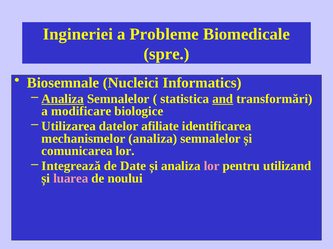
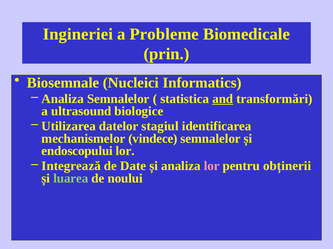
spre: spre -> prin (166, 54)
Analiza underline: present -> none (63, 99)
modificare: modificare -> ultrasound (81, 112)
afiliate: afiliate -> stagiul (160, 127)
mechanismelor analiza: analiza -> vindece (153, 139)
comunicarea: comunicarea -> endoscopului (77, 151)
utilizand: utilizand -> obținerii (287, 166)
luarea colour: pink -> light green (71, 179)
